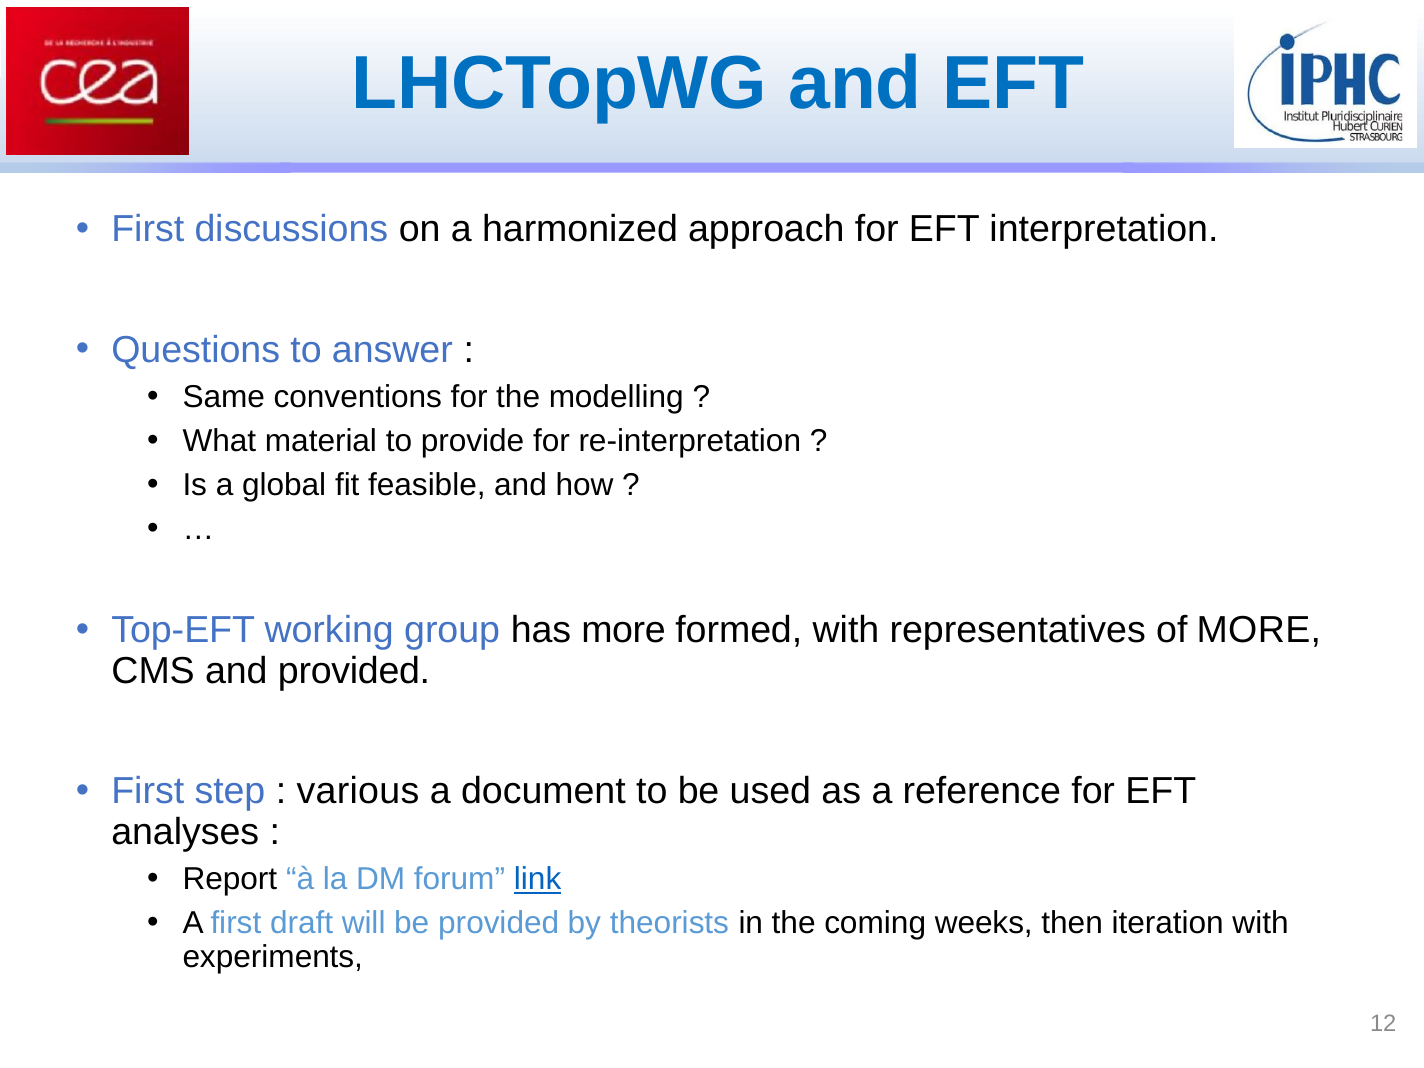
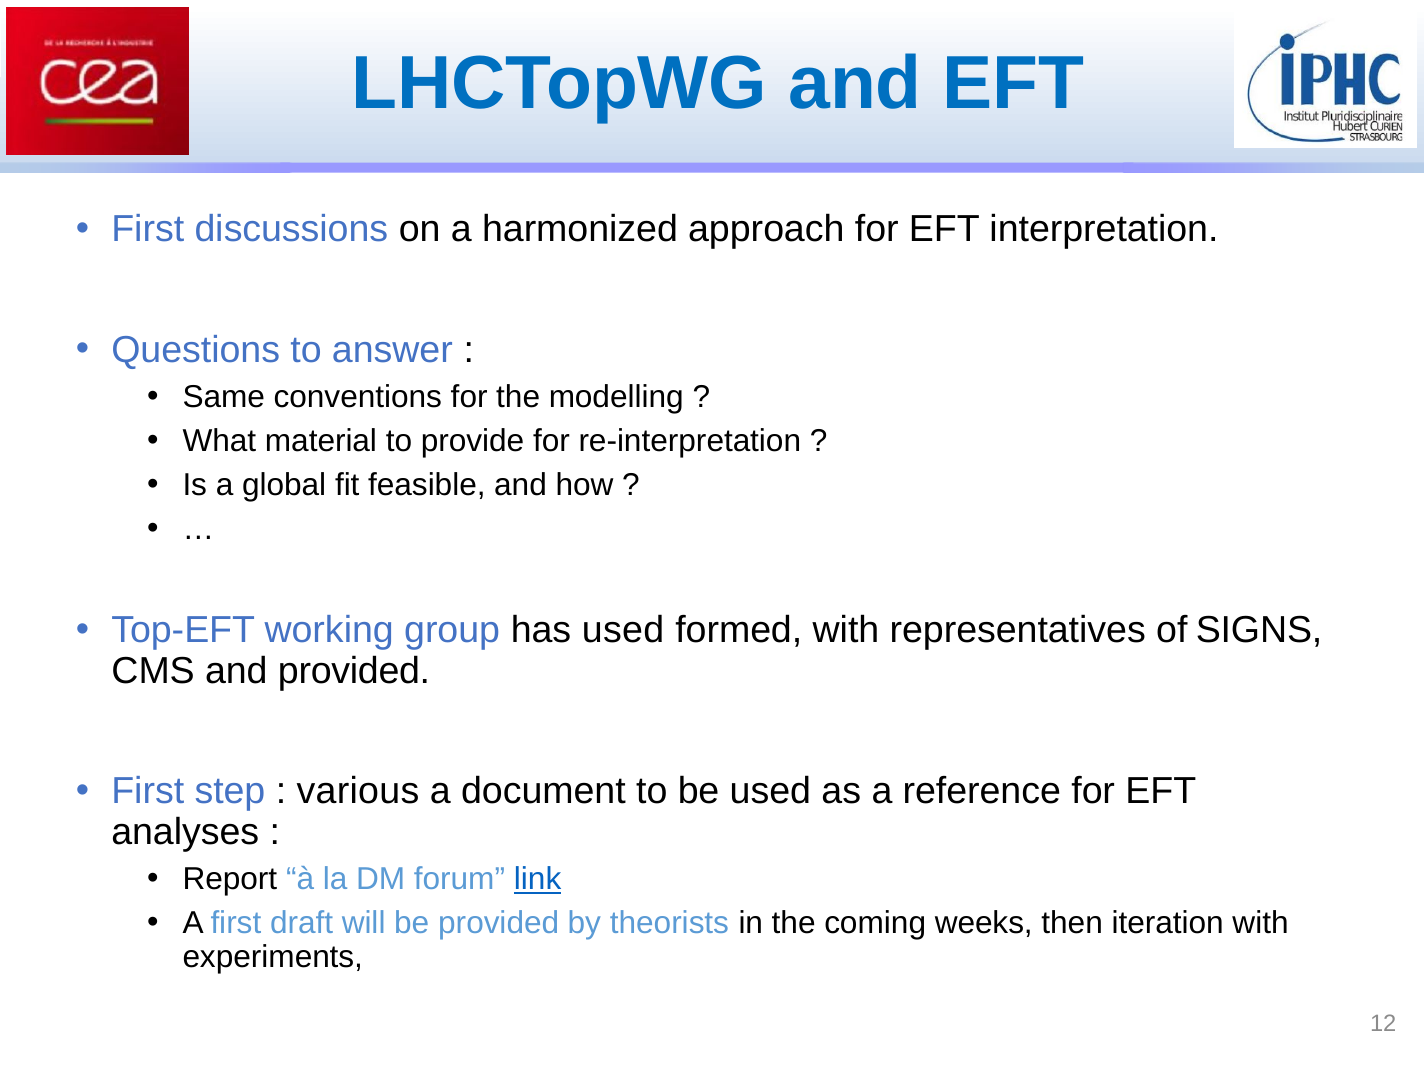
has more: more -> used (623, 630)
of MORE: MORE -> SIGNS (1259, 630)
